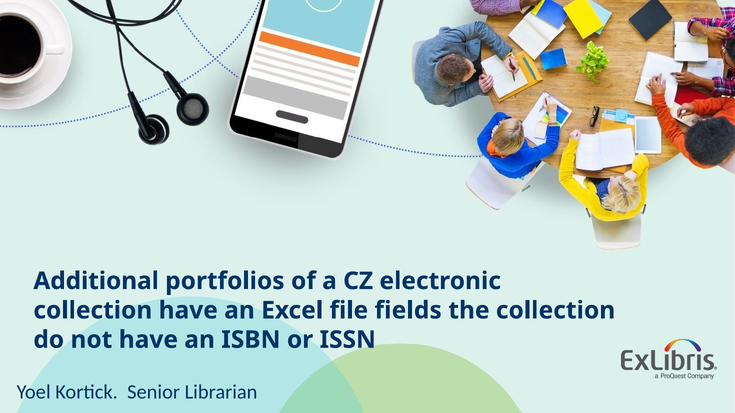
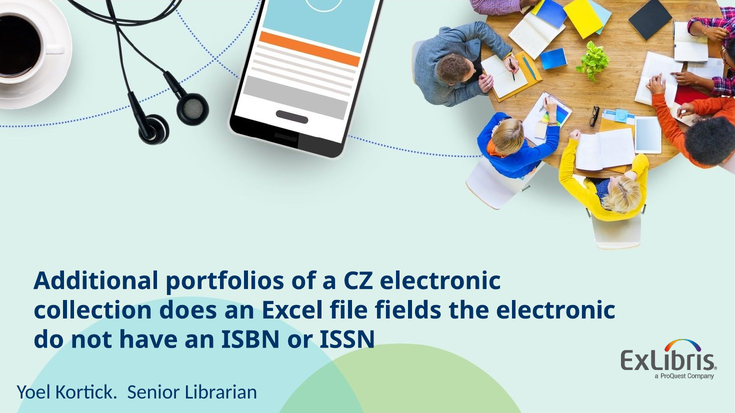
collection have: have -> does (188, 311)
the collection: collection -> electronic (556, 311)
